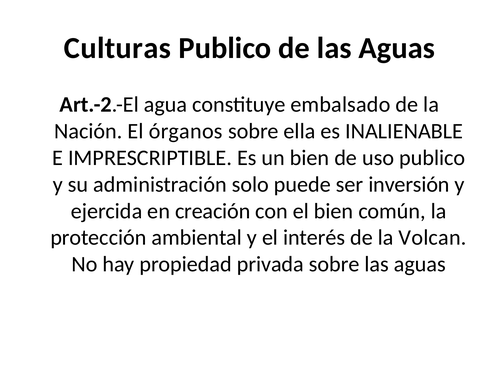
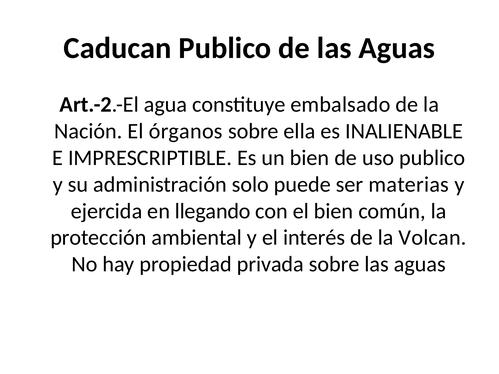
Culturas: Culturas -> Caducan (118, 48)
inversión: inversión -> materias (409, 185)
creación: creación -> llegando (213, 211)
